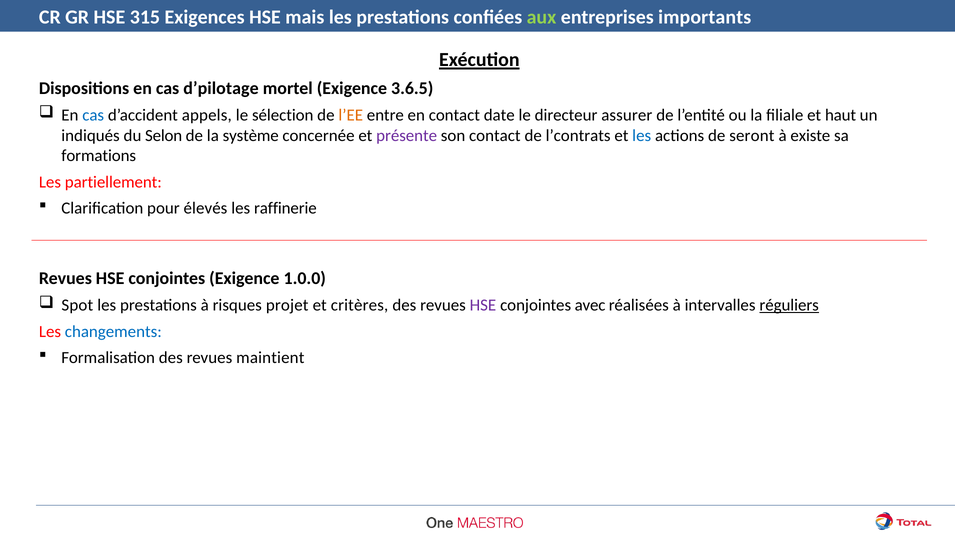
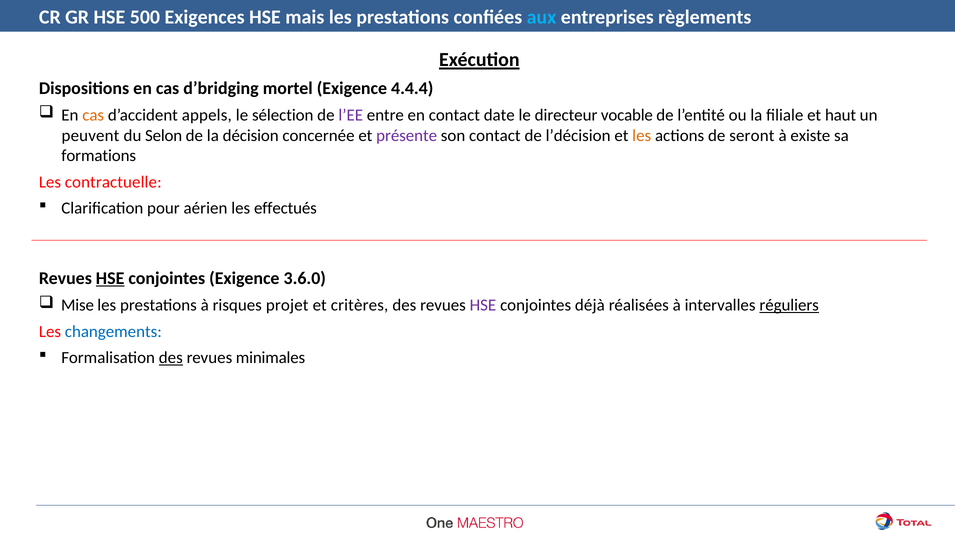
315: 315 -> 500 (145, 17)
aux colour: light green -> light blue (541, 17)
importants: importants -> règlements (705, 17)
d’pilotage: d’pilotage -> d’bridging (221, 88)
3.6.5: 3.6.5 -> 4.4.4 (412, 88)
cas colour: blue -> orange (93, 115)
l’EE colour: orange -> purple (351, 115)
assurer: assurer -> vocable (627, 115)
indiqués: indiqués -> peuvent (90, 135)
système: système -> décision (251, 135)
l’contrats: l’contrats -> l’décision (578, 135)
les colour: blue -> orange (642, 135)
partiellement: partiellement -> contractuelle (113, 182)
élevés: élevés -> aérien (205, 208)
raffinerie: raffinerie -> effectués (285, 208)
HSE underline: none -> present (110, 278)
1.0.0: 1.0.0 -> 3.6.0 (305, 278)
Spot: Spot -> Mise (78, 305)
avec: avec -> déjà (590, 305)
des underline: none -> present (171, 358)
maintient: maintient -> minimales (271, 358)
